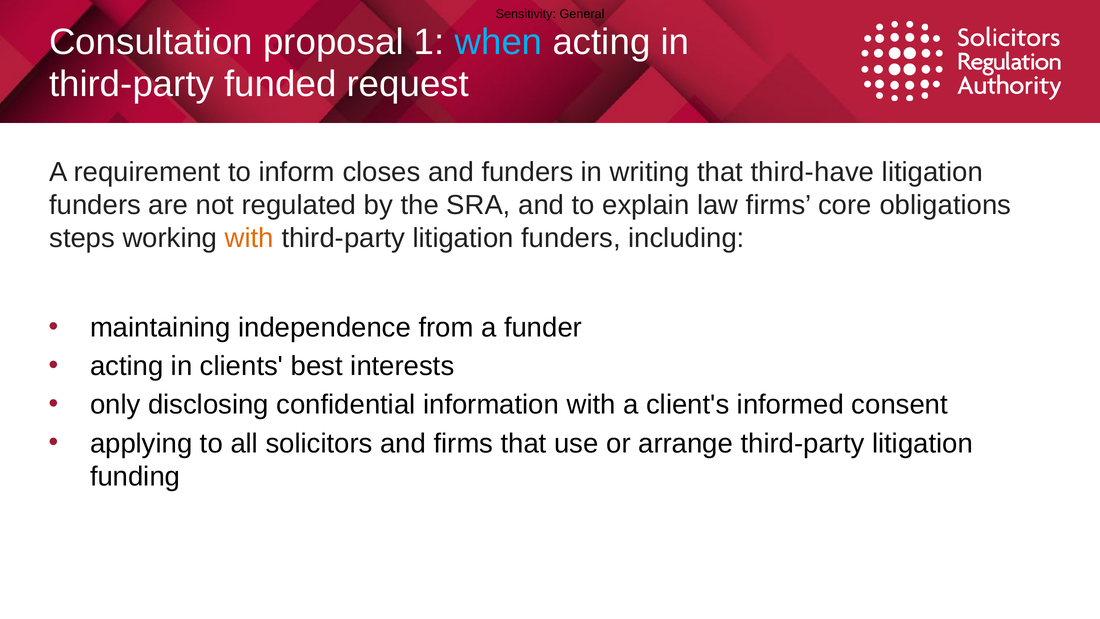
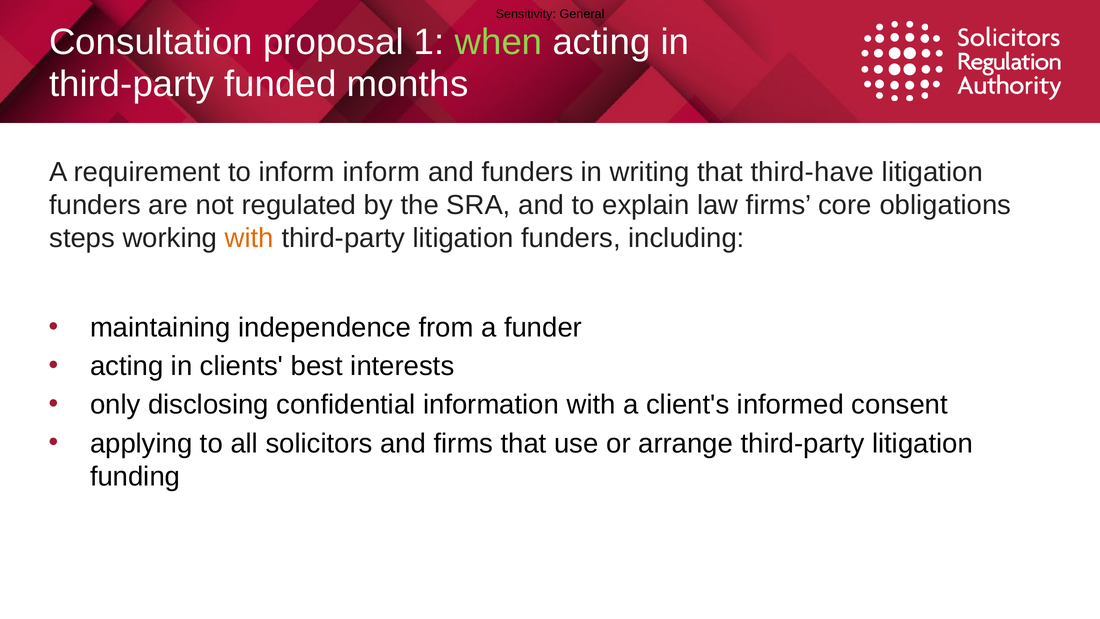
when colour: light blue -> light green (498, 42)
request: request -> months (408, 84)
inform closes: closes -> inform (381, 172)
